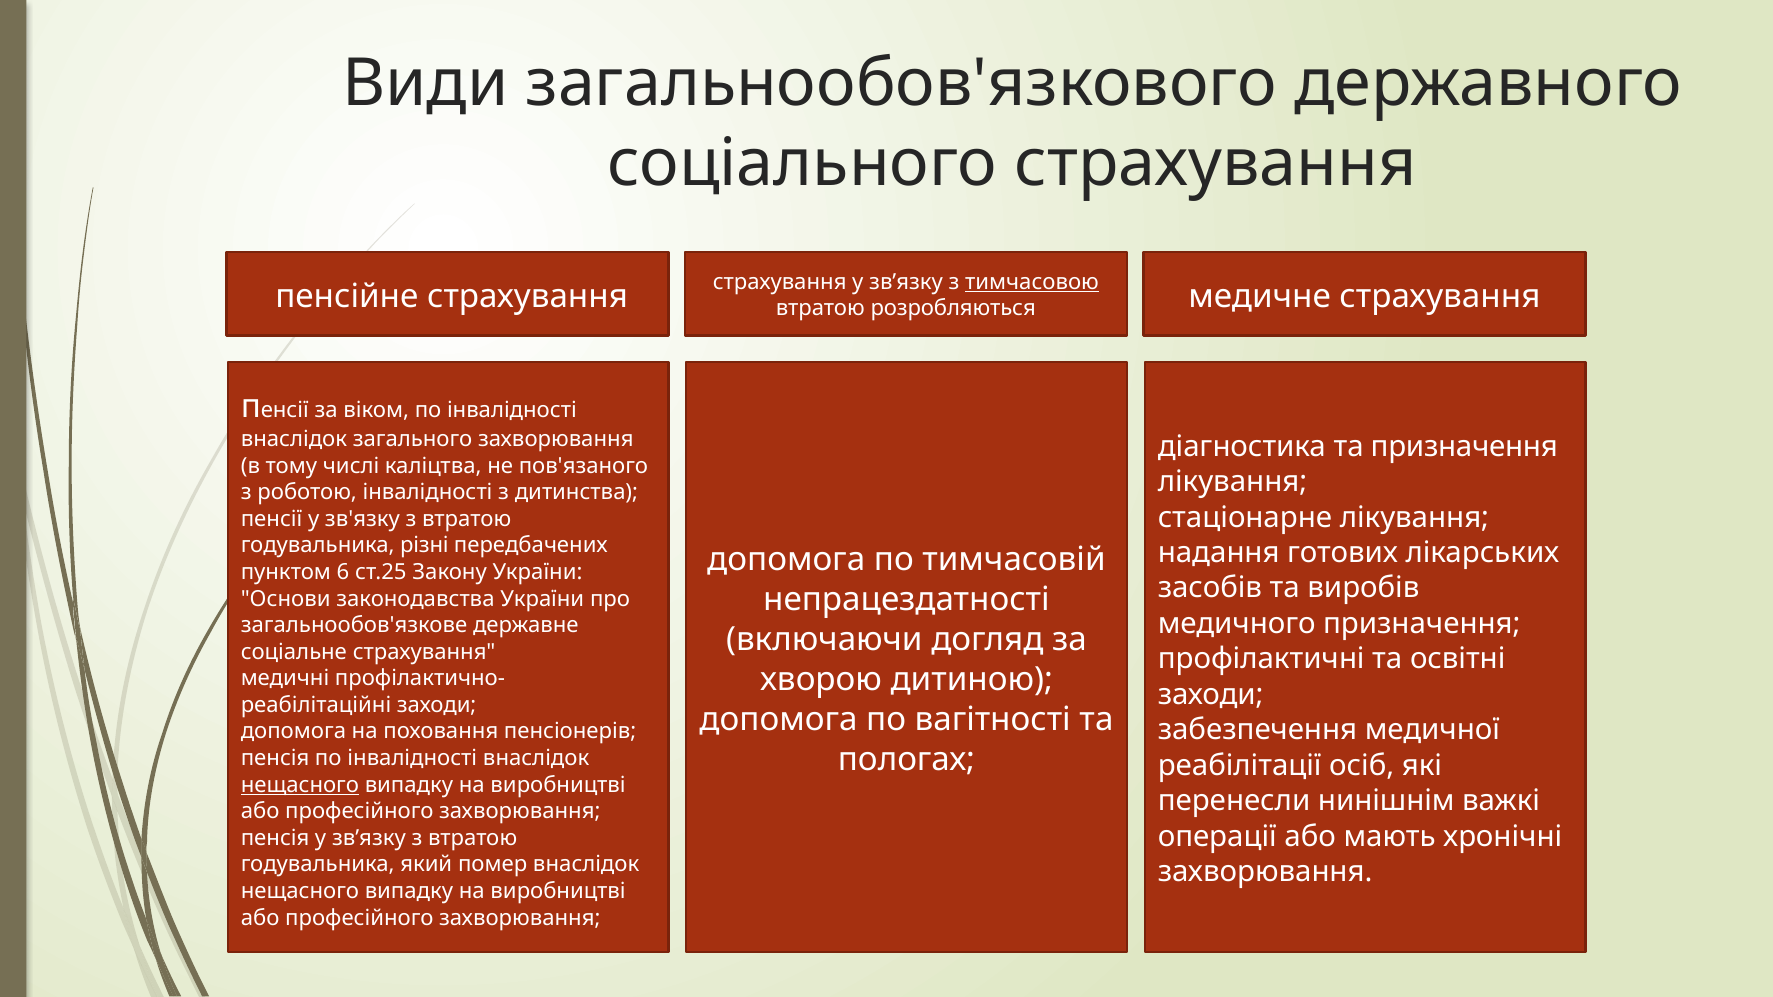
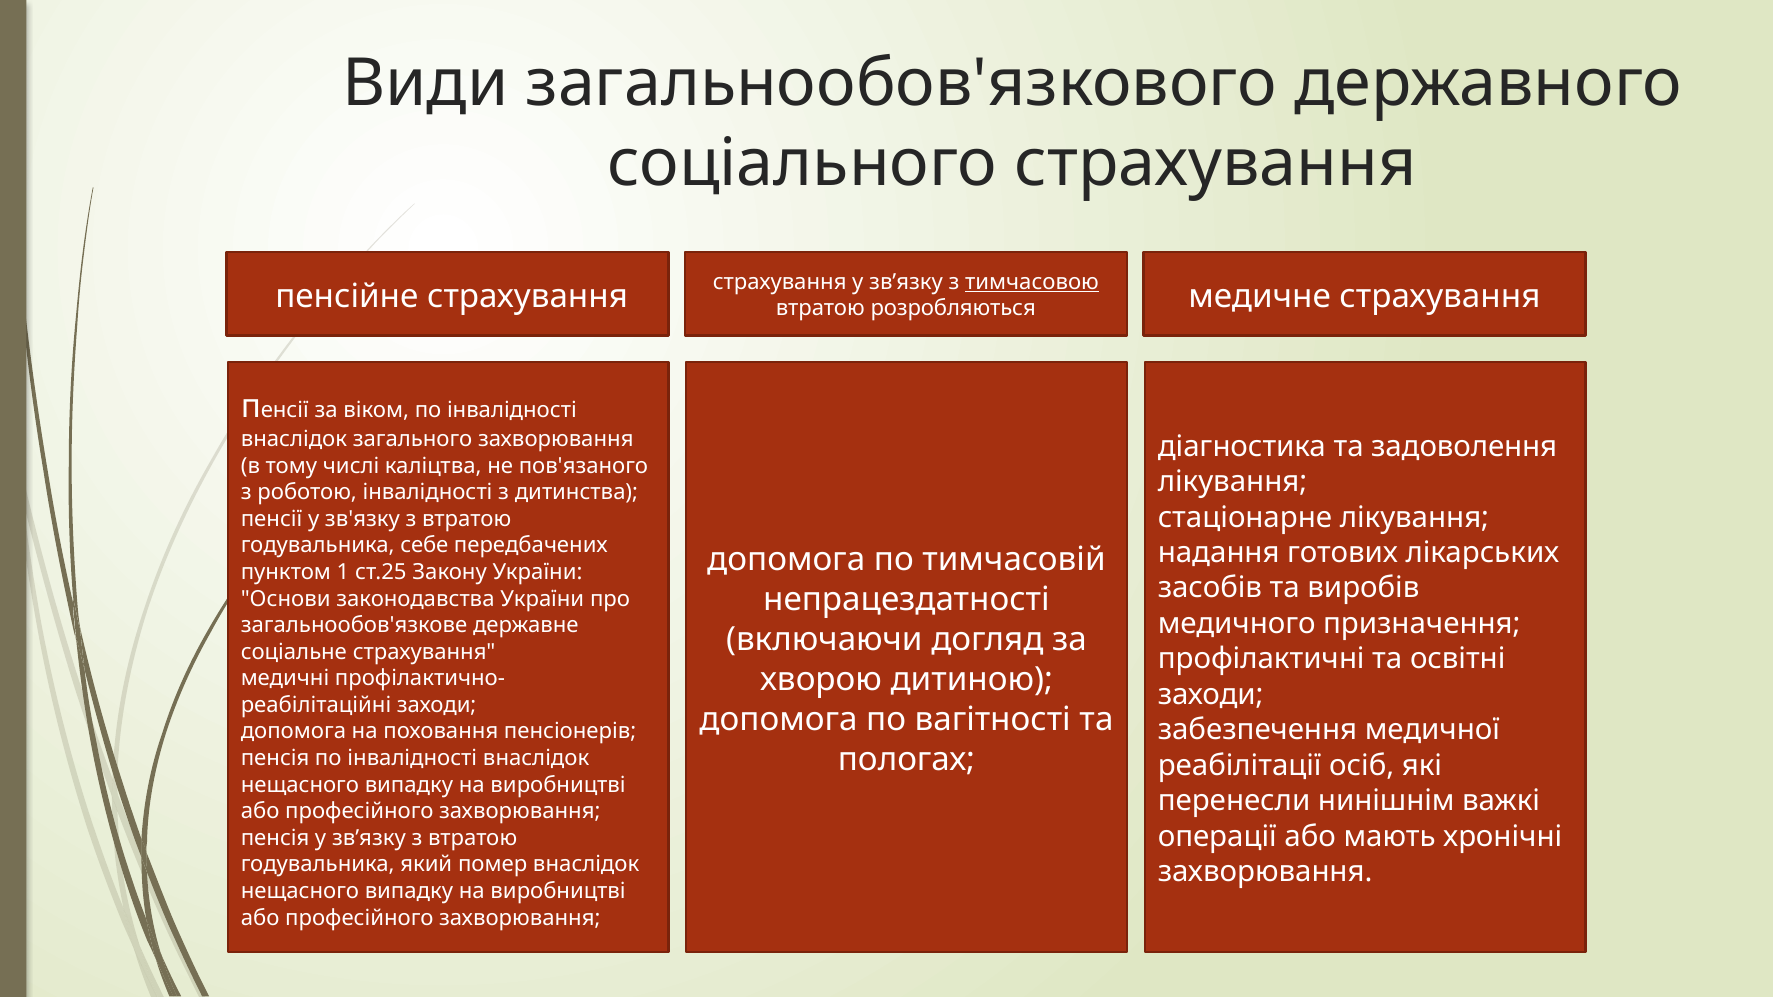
та призначення: призначення -> задоволення (1464, 447)
різні: різні -> себе (424, 546)
6: 6 -> 1 (343, 572)
нещасного underline: present -> none (300, 785)
